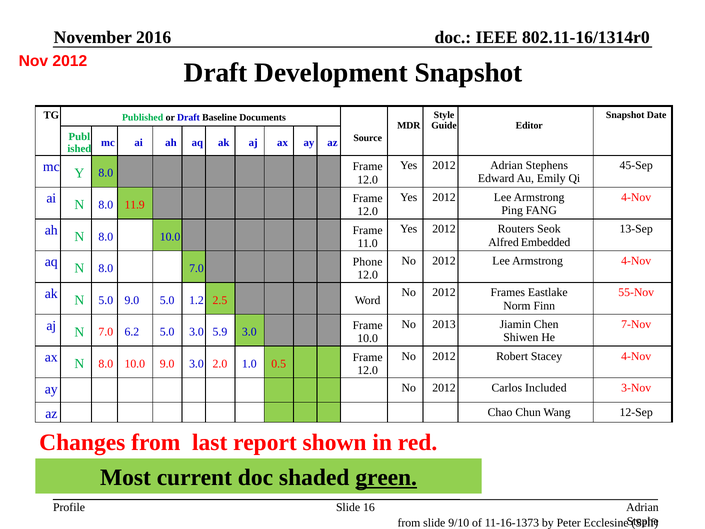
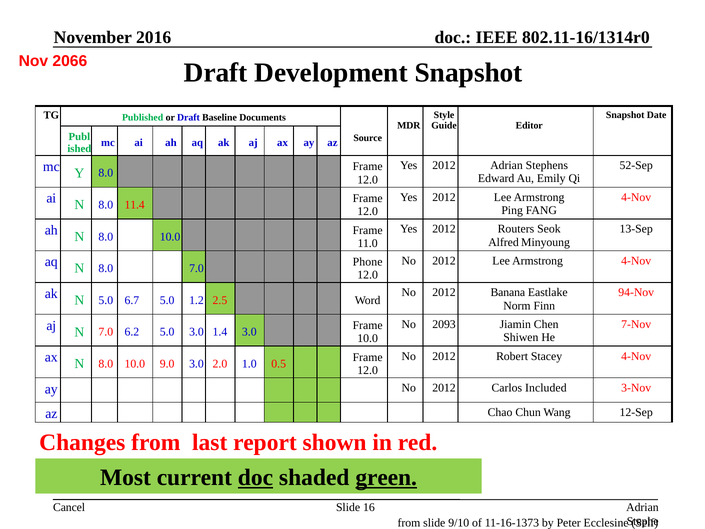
Nov 2012: 2012 -> 2066 (70, 61)
45-Sep: 45-Sep -> 52-Sep (636, 165)
11.9: 11.9 -> 11.4 (135, 205)
Embedded: Embedded -> Minyoung (546, 242)
Frames: Frames -> Banana (508, 292)
55-Nov: 55-Nov -> 94-Nov (636, 292)
5.0 9.0: 9.0 -> 6.7 (132, 300)
2013: 2013 -> 2093 (444, 324)
5.9: 5.9 -> 1.4 (220, 332)
doc underline: none -> present (255, 477)
Profile: Profile -> Cancel (69, 507)
